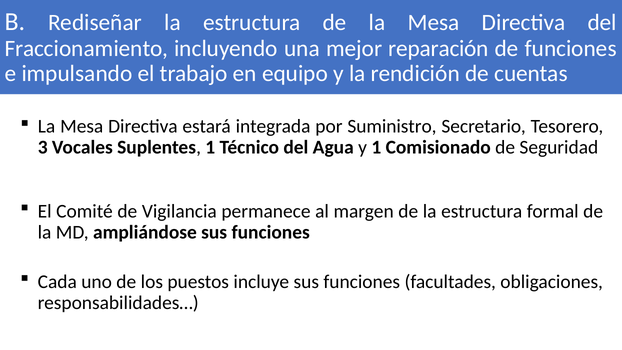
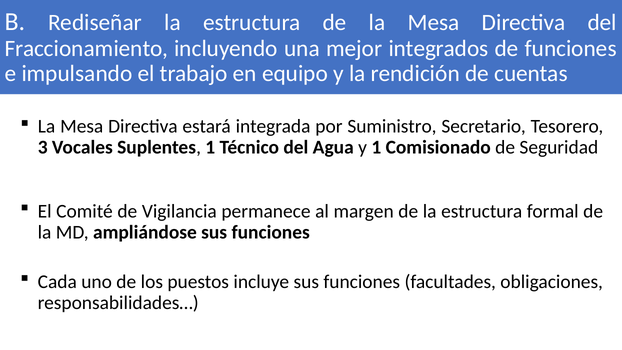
reparación: reparación -> integrados (438, 48)
